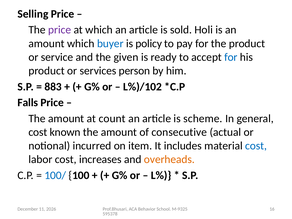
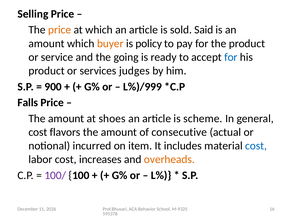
price colour: purple -> orange (60, 30)
Holi: Holi -> Said (204, 30)
buyer colour: blue -> orange (110, 43)
given: given -> going (126, 57)
person: person -> judges (134, 71)
883: 883 -> 900 (53, 87)
L%)/102: L%)/102 -> L%)/999 (142, 87)
count: count -> shoes (112, 118)
known: known -> flavors (65, 132)
100/ colour: blue -> purple (55, 175)
